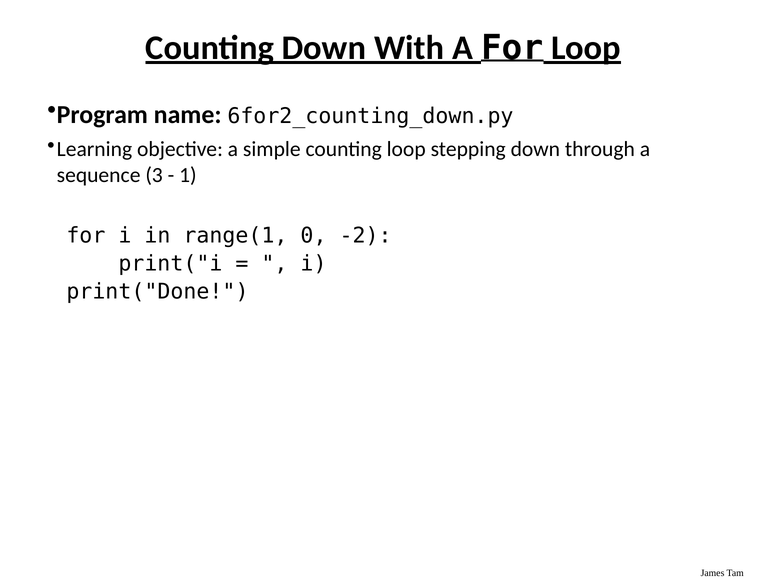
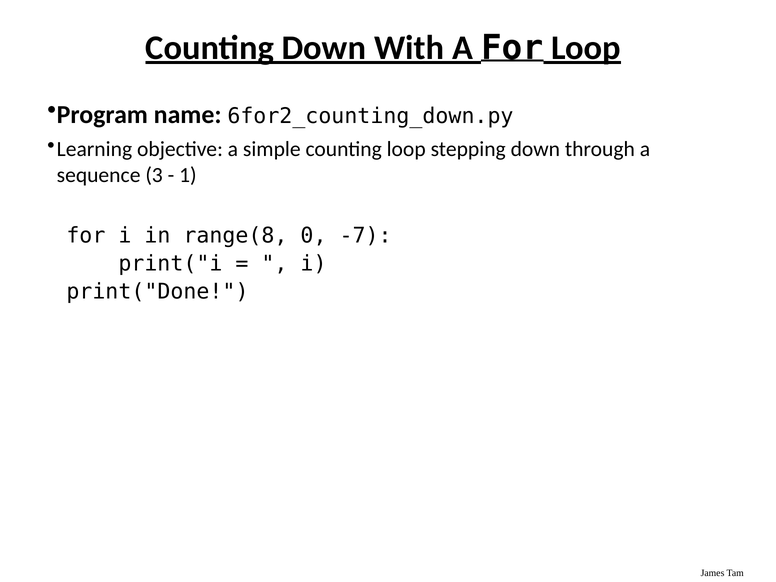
range(1: range(1 -> range(8 (235, 236)
-2: -2 -> -7 (366, 236)
